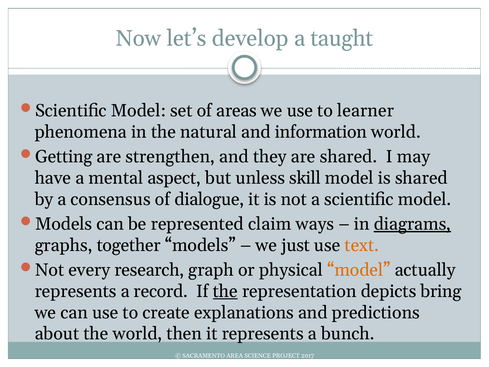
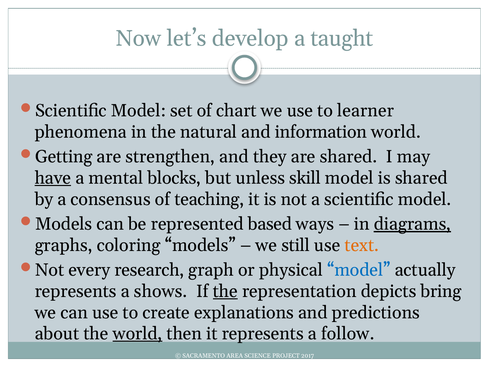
areas: areas -> chart (237, 111)
have underline: none -> present (53, 178)
aspect: aspect -> blocks (174, 178)
dialogue: dialogue -> teaching (209, 199)
claim: claim -> based (270, 224)
together: together -> coloring (129, 245)
just: just -> still (296, 245)
model colour: orange -> blue (359, 270)
record: record -> shows (161, 291)
world underline: none -> present (138, 333)
bunch: bunch -> follow (348, 333)
